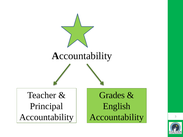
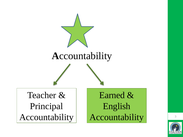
Grades: Grades -> Earned (112, 95)
